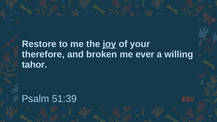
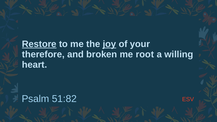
Restore underline: none -> present (39, 44)
ever: ever -> root (145, 54)
tahor: tahor -> heart (35, 65)
51:39: 51:39 -> 51:82 (64, 99)
